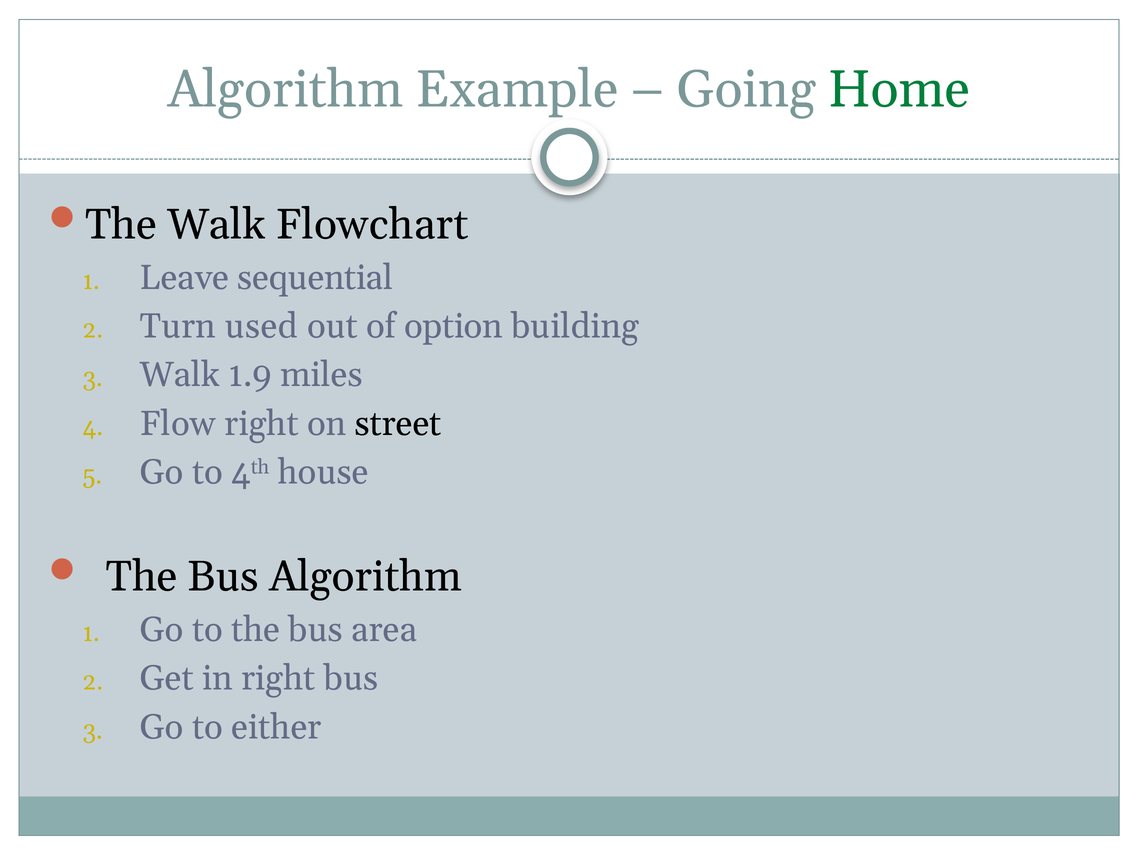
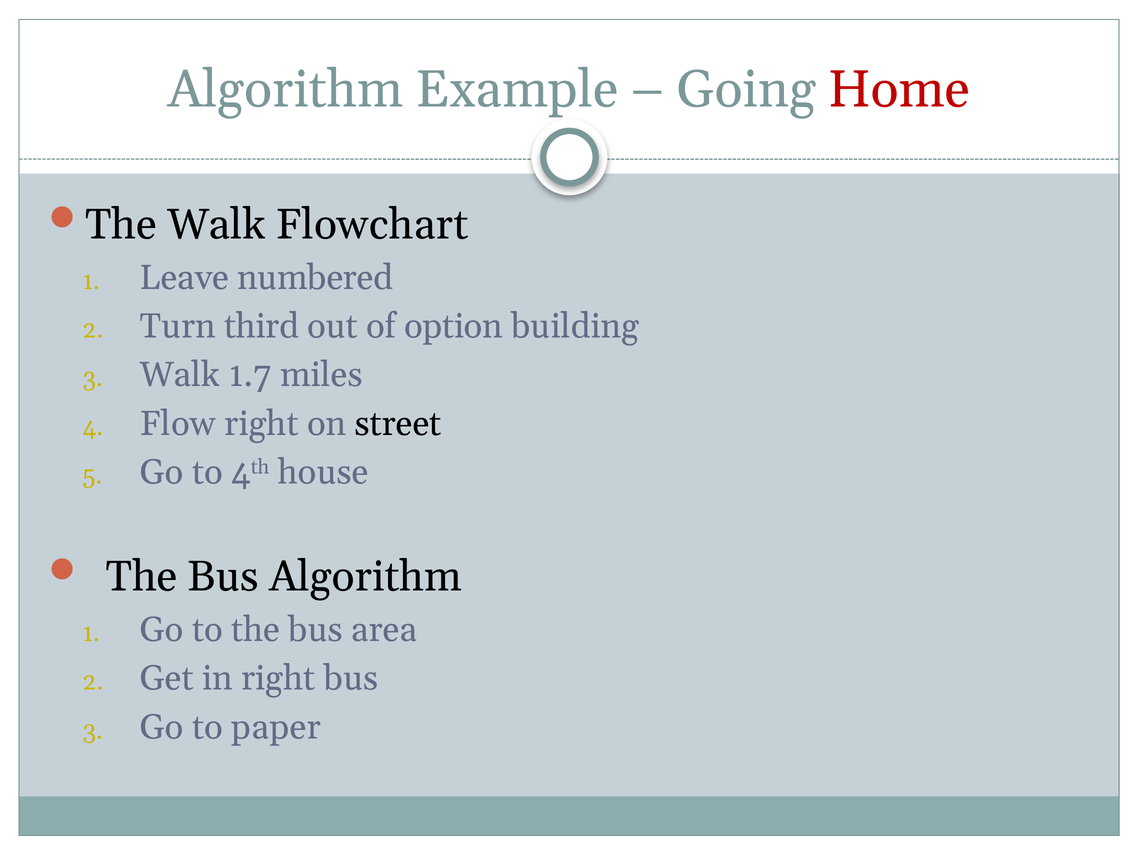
Home colour: green -> red (899, 90)
sequential: sequential -> numbered (315, 277)
used: used -> third (262, 326)
1.9: 1.9 -> 1.7 (250, 375)
either: either -> paper (276, 726)
